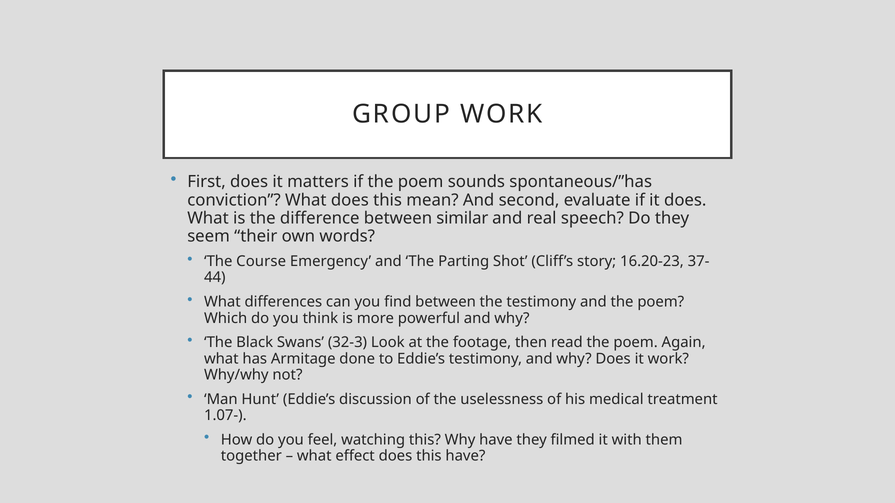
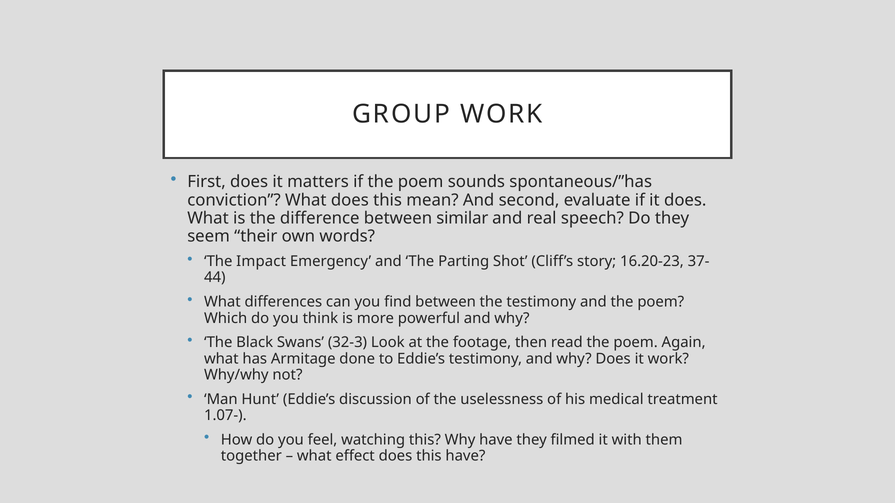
Course: Course -> Impact (261, 262)
